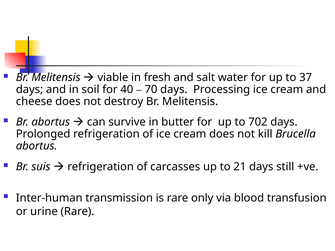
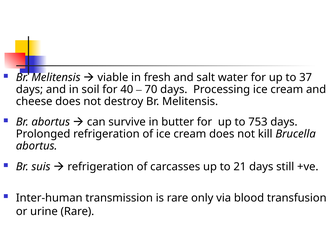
702: 702 -> 753 (258, 122)
